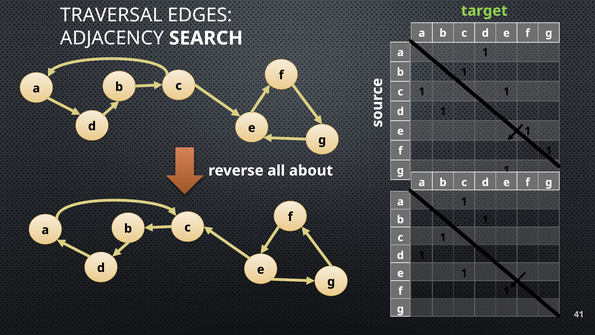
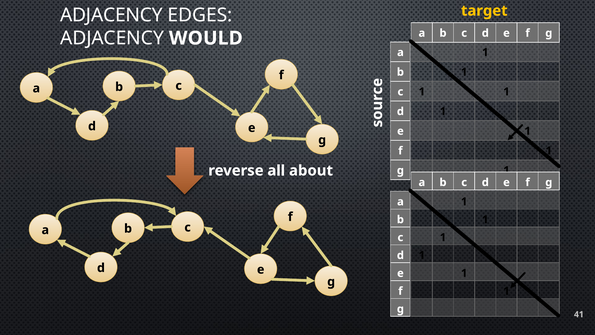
target colour: light green -> yellow (484, 11)
TRAVERSAL: TRAVERSAL -> ADJACENCY (111, 15)
SEARCH: SEARCH -> WOULD (206, 38)
